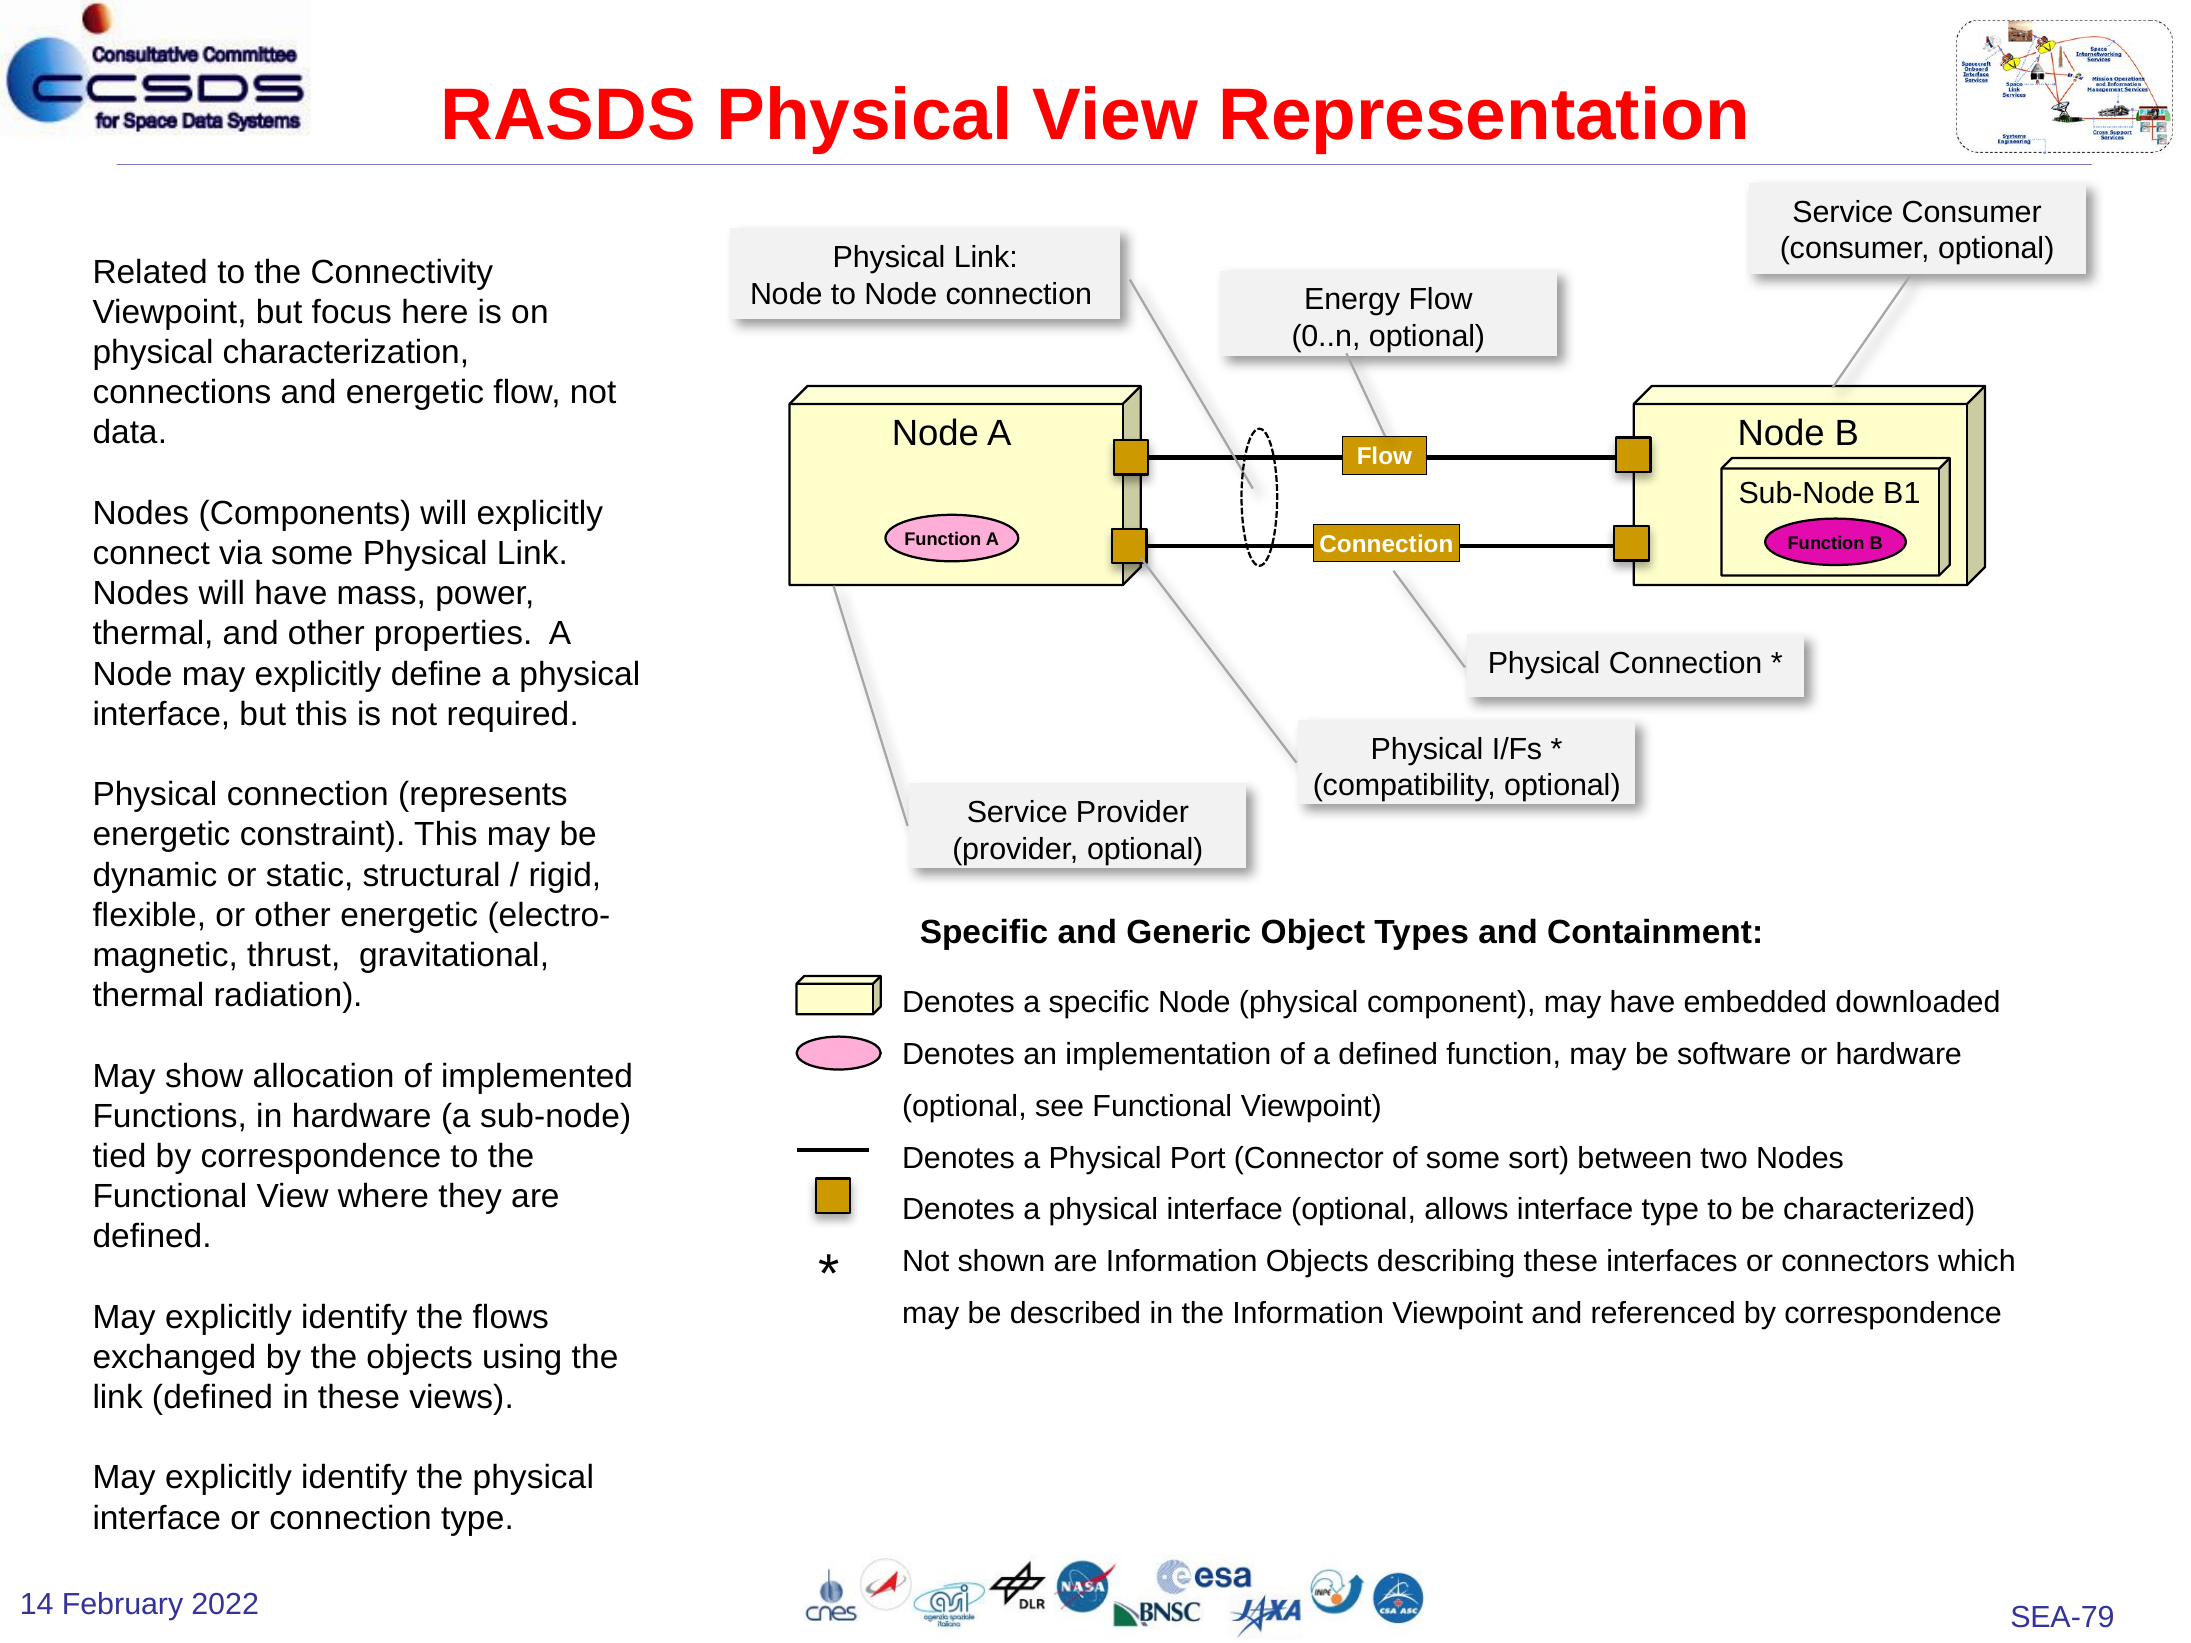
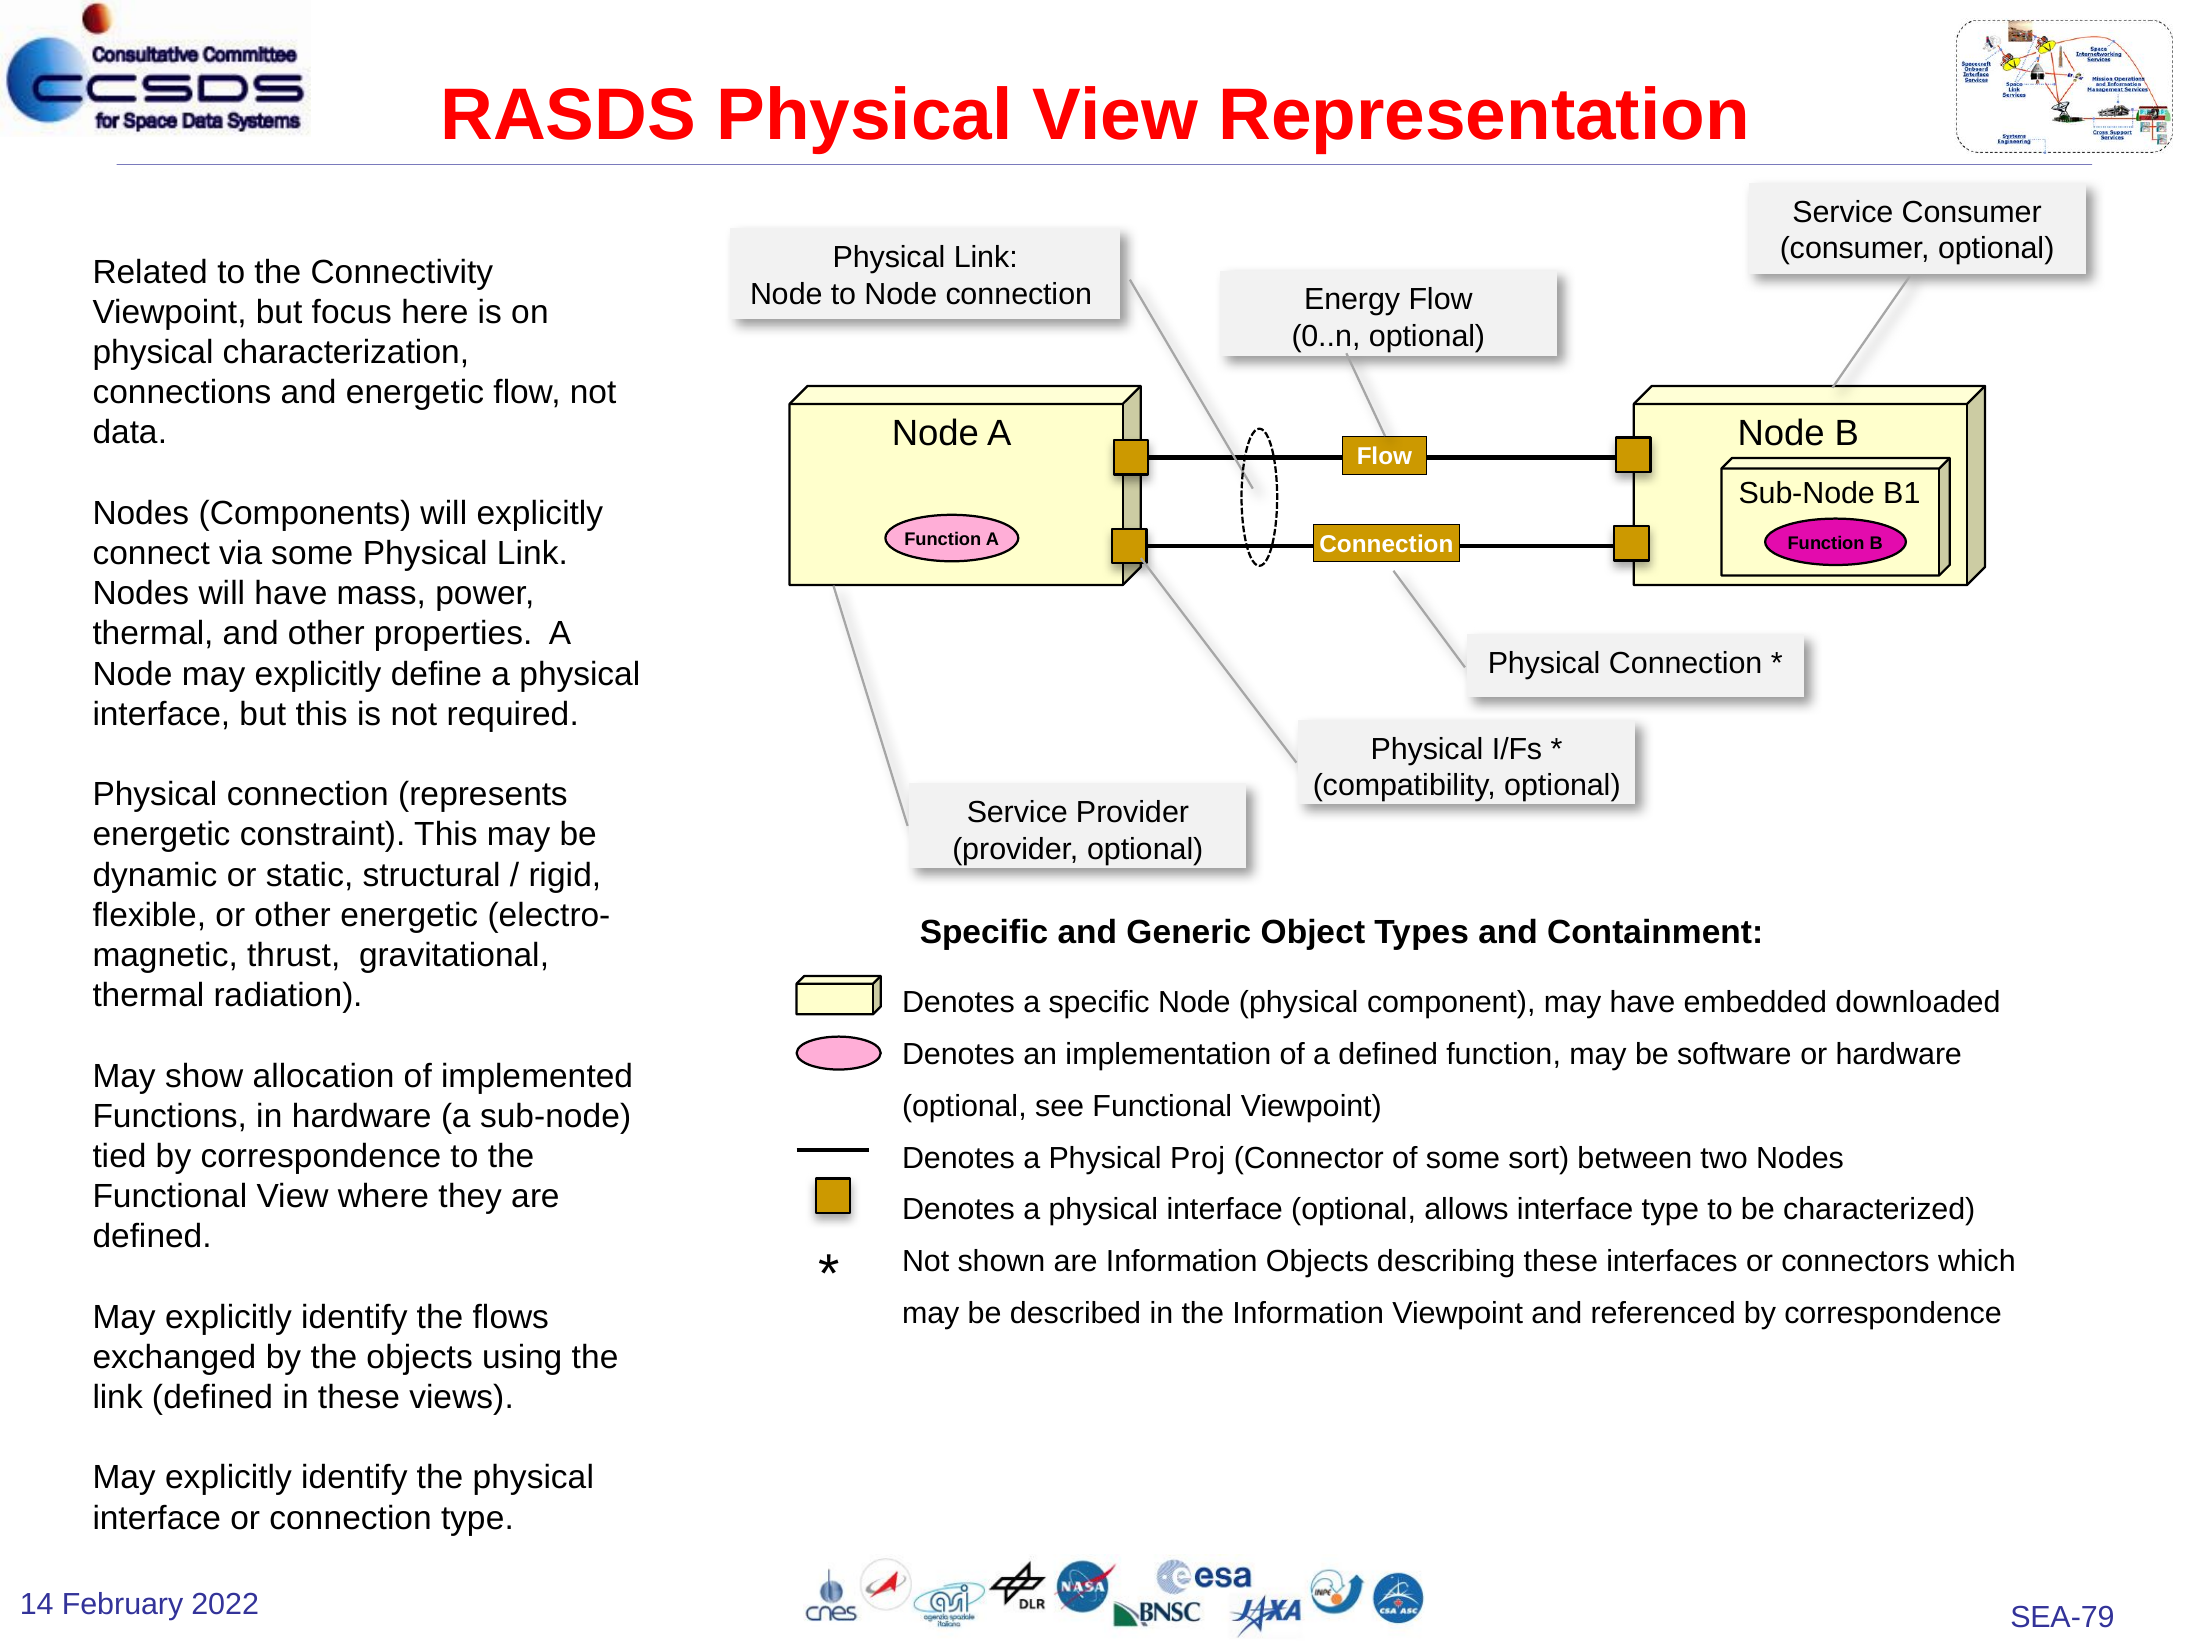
Port: Port -> Proj (1198, 1158)
